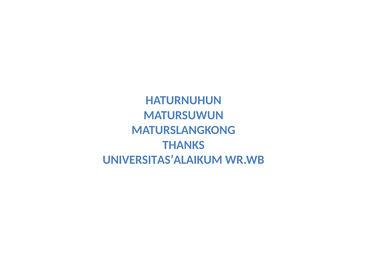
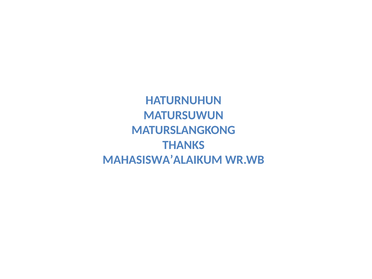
UNIVERSITAS’ALAIKUM: UNIVERSITAS’ALAIKUM -> MAHASISWA’ALAIKUM (162, 160)
